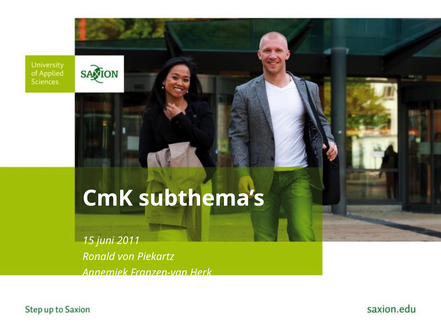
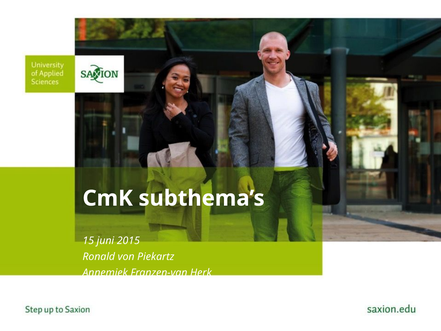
2011: 2011 -> 2015 (128, 241)
